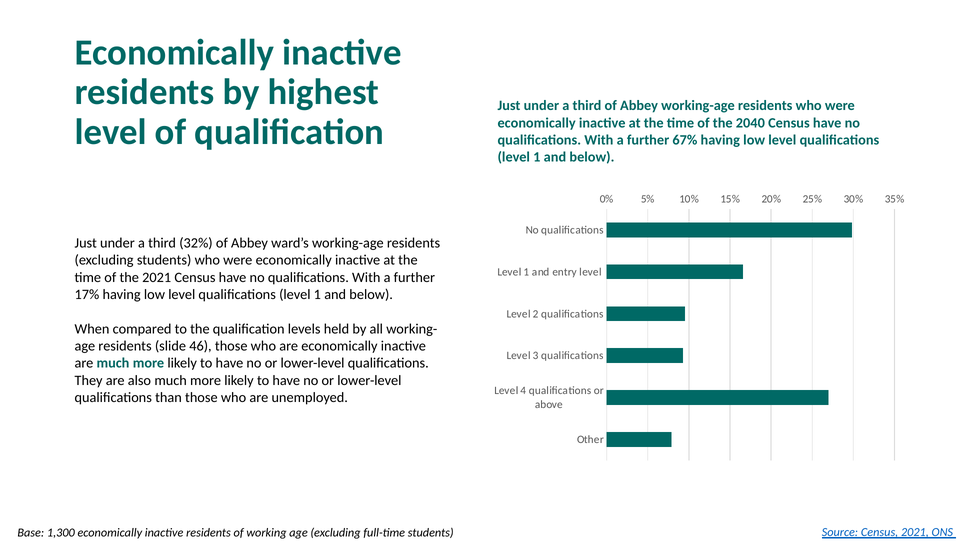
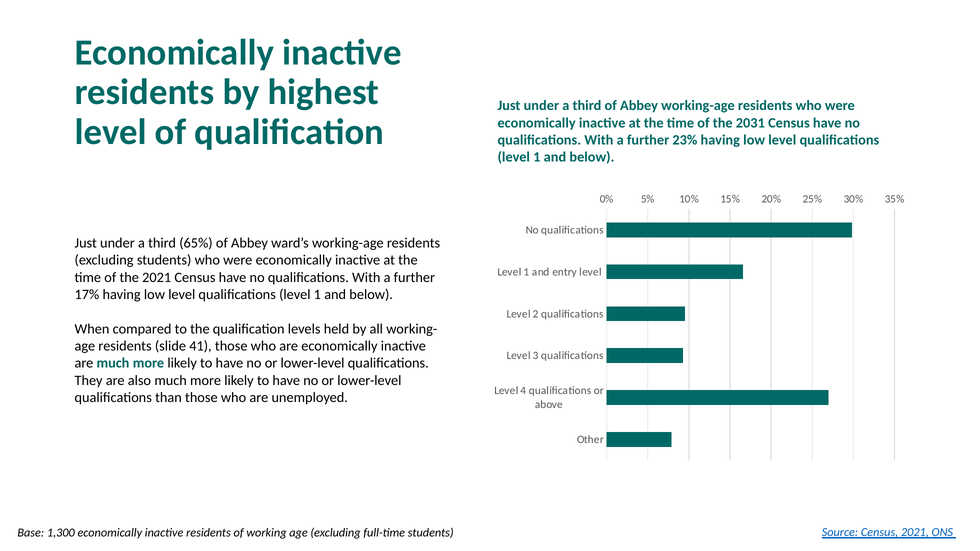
2040: 2040 -> 2031 (750, 123)
67%: 67% -> 23% (685, 140)
32%: 32% -> 65% (196, 243)
46: 46 -> 41 (200, 346)
